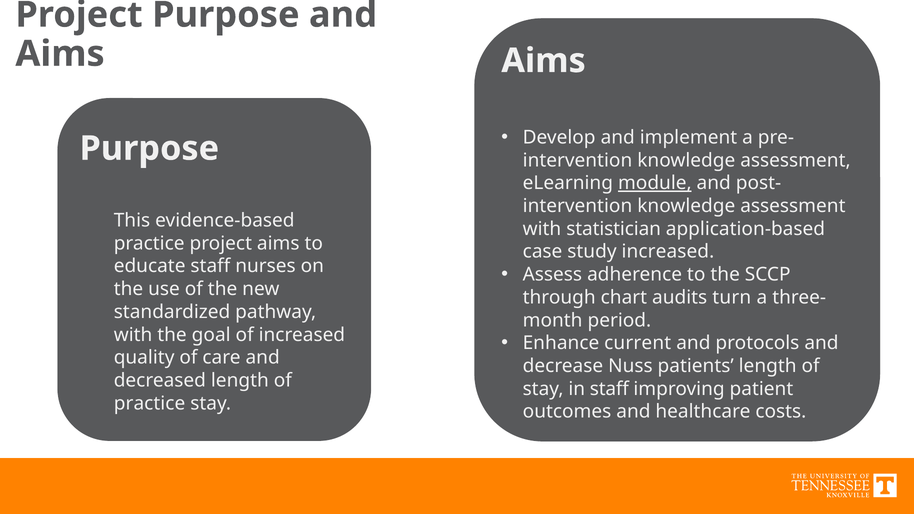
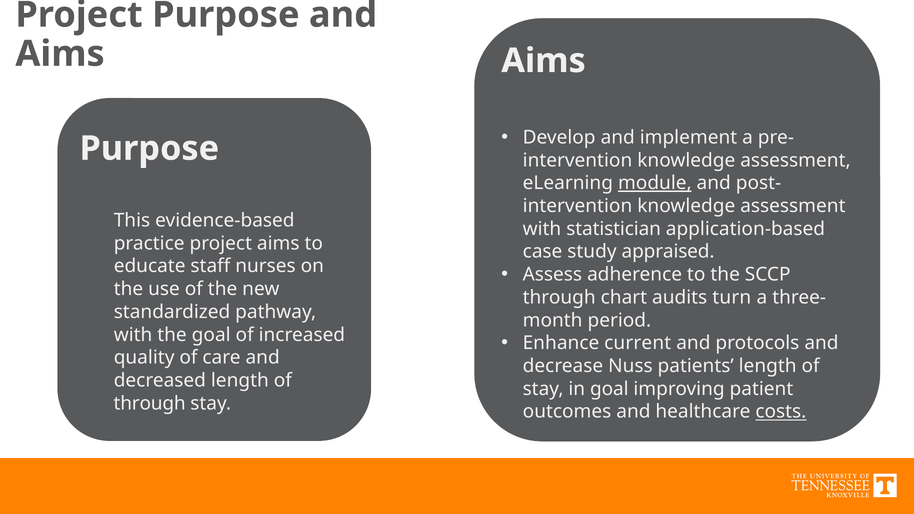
study increased: increased -> appraised (668, 252)
in staff: staff -> goal (609, 389)
practice: practice -> through (150, 403)
costs underline: none -> present (781, 412)
